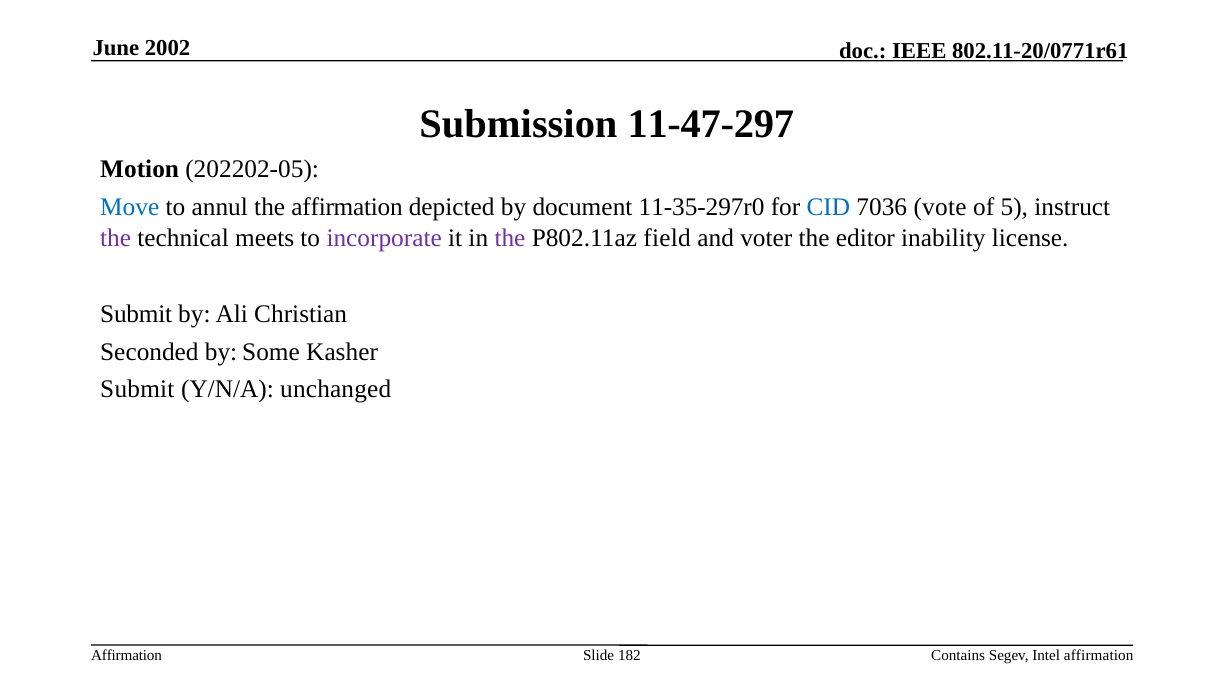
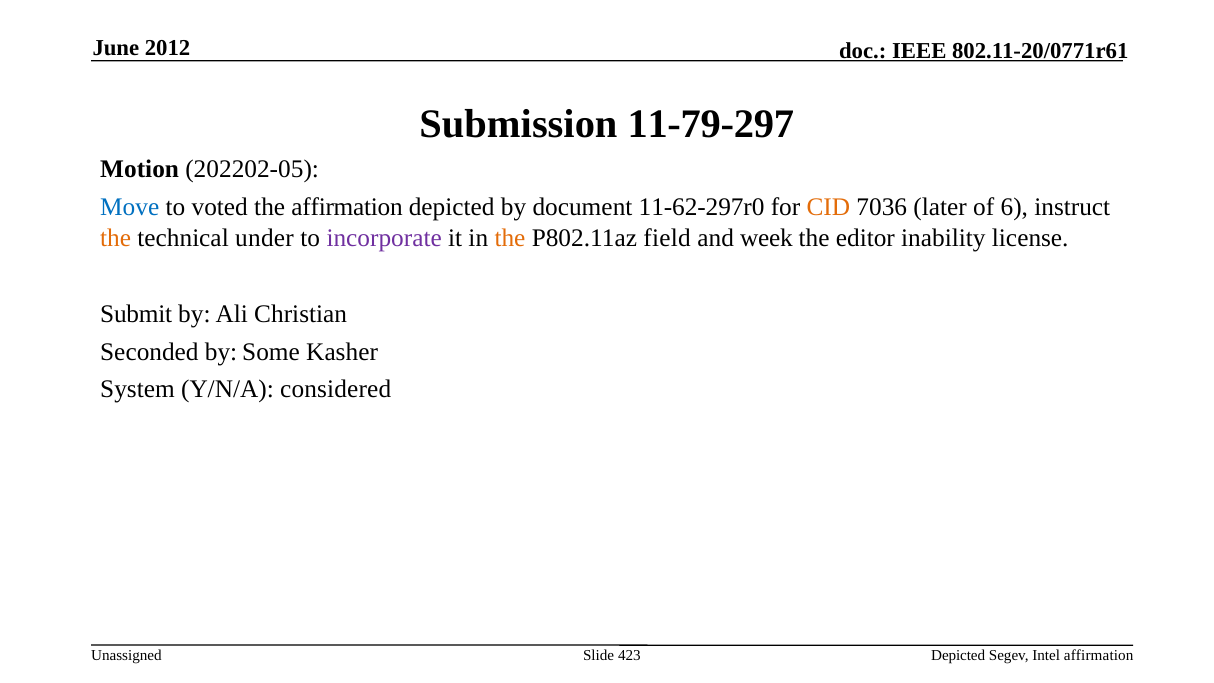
2002: 2002 -> 2012 (168, 48)
11-47-297: 11-47-297 -> 11-79-297 (711, 124)
annul: annul -> voted (220, 207)
11-35-297r0: 11-35-297r0 -> 11-62-297r0 (702, 207)
CID colour: blue -> orange (828, 207)
vote: vote -> later (940, 207)
5: 5 -> 6 (1014, 207)
the colour: purple -> orange (116, 238)
meets: meets -> under (265, 238)
the colour: purple -> orange (510, 238)
voter: voter -> week (766, 238)
Submit: Submit -> System (137, 390)
unchanged: unchanged -> considered (336, 390)
Affirmation: Affirmation -> Unassigned (126, 655)
182: 182 -> 423 (629, 655)
Contains: Contains -> Depicted (958, 655)
